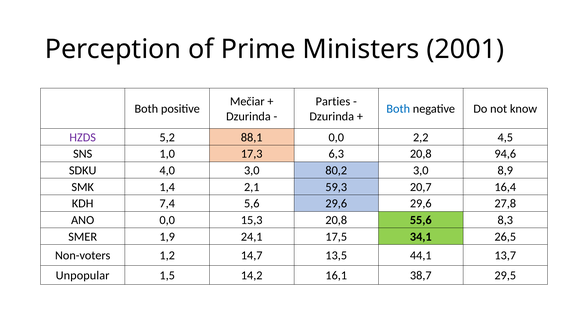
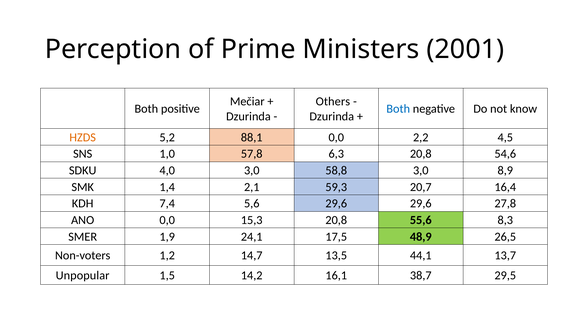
Parties: Parties -> Others (333, 101)
HZDS colour: purple -> orange (83, 137)
17,3: 17,3 -> 57,8 (252, 154)
94,6: 94,6 -> 54,6 (505, 154)
80,2: 80,2 -> 58,8 (336, 170)
34,1: 34,1 -> 48,9 (421, 236)
